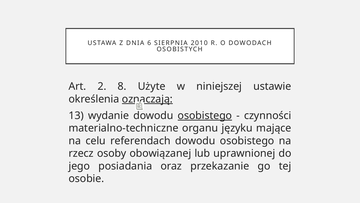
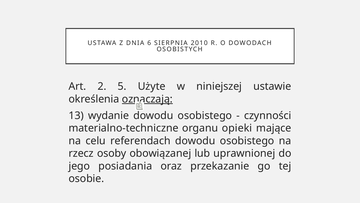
8: 8 -> 5 (122, 86)
osobistego underline: present -> none (205, 115)
języku: języku -> opieki (237, 128)
